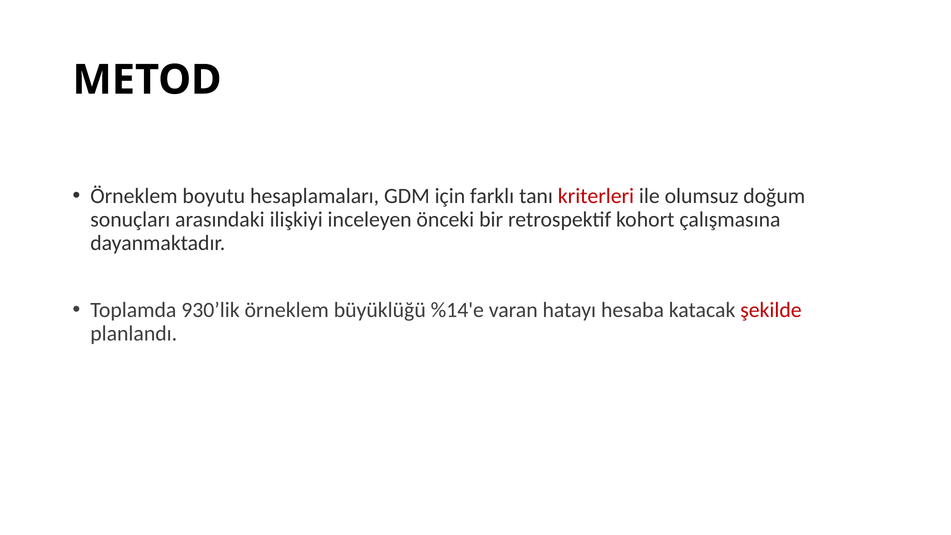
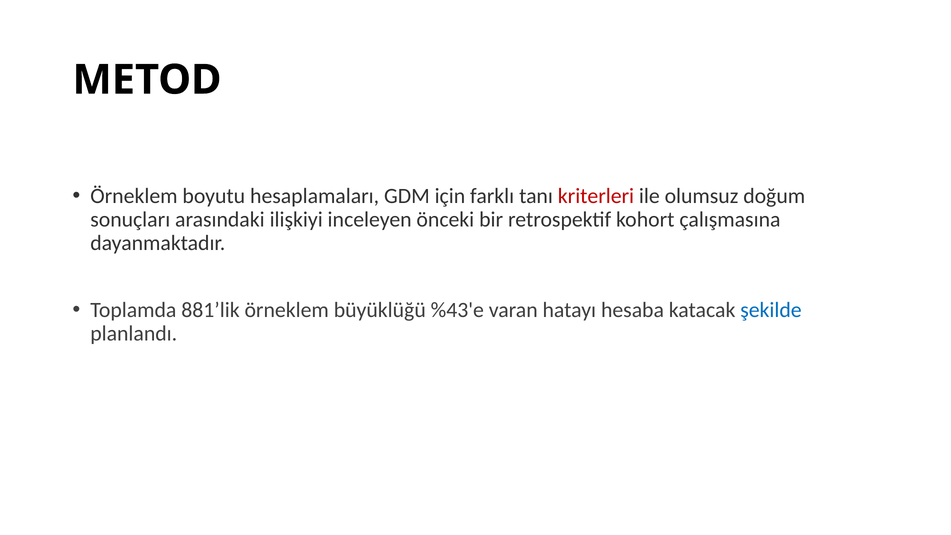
930’lik: 930’lik -> 881’lik (210, 310)
%14'e: %14'e -> %43'e (457, 310)
şekilde colour: red -> blue (771, 310)
